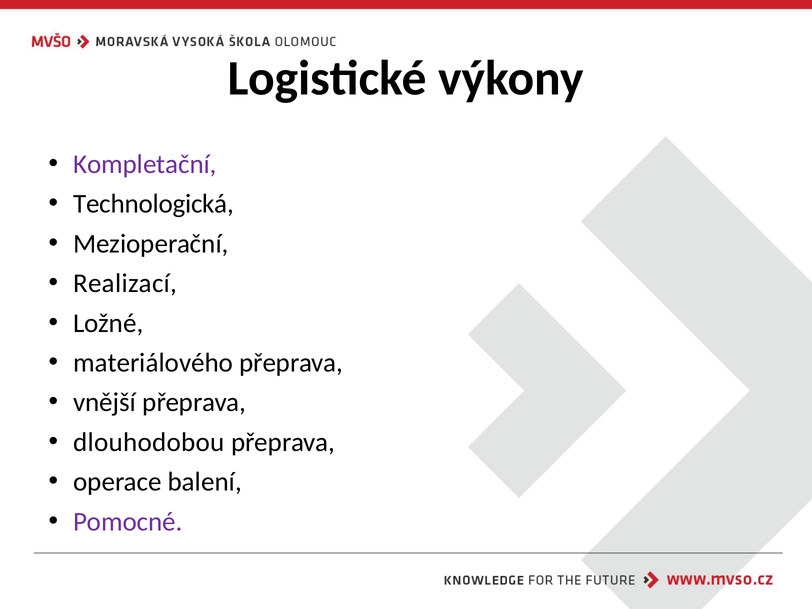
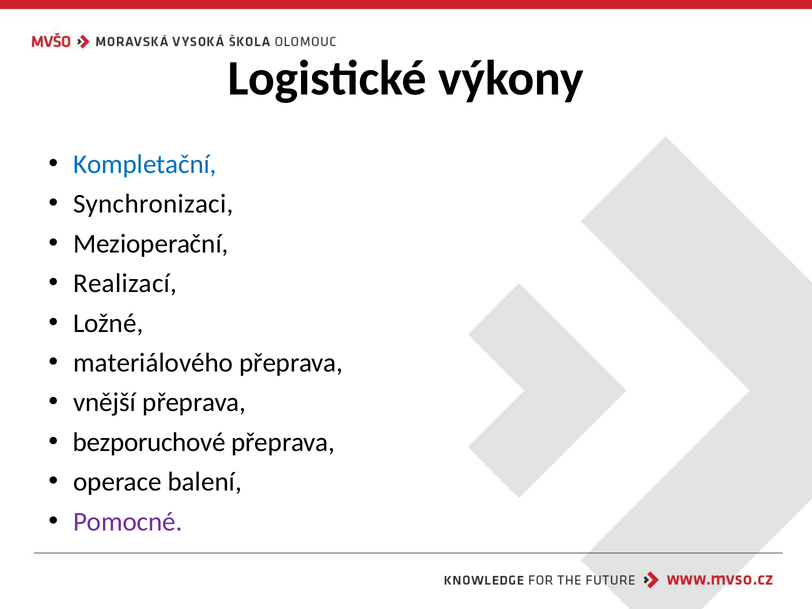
Kompletační colour: purple -> blue (145, 164)
Technologická: Technologická -> Synchronizaci (153, 204)
dlouhodobou: dlouhodobou -> bezporuchové (149, 442)
